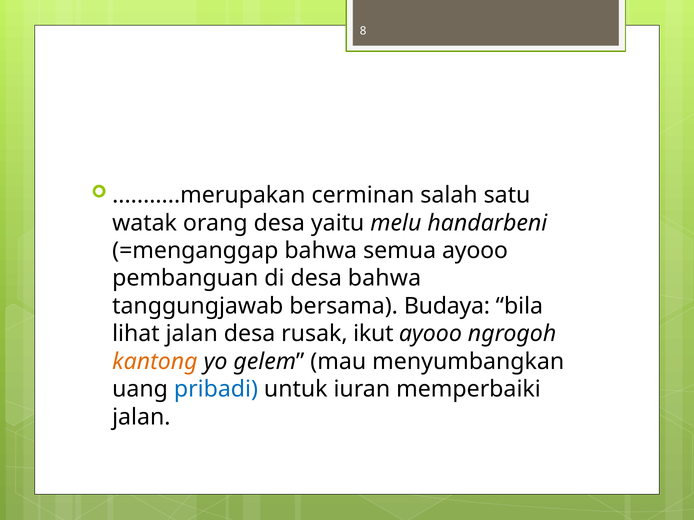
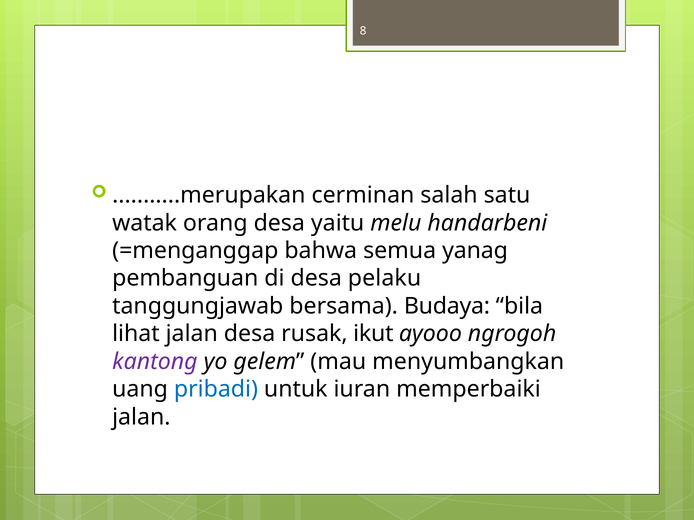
semua ayooo: ayooo -> yanag (475, 251)
desa bahwa: bahwa -> pelaku (385, 279)
kantong colour: orange -> purple (155, 362)
